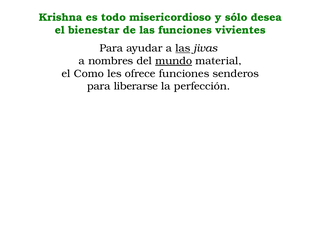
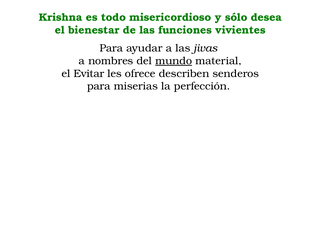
las underline: present -> none (183, 48)
Como: Como -> Evitar (89, 74)
ofrece funciones: funciones -> describen (184, 74)
liberarse: liberarse -> miserias (136, 86)
